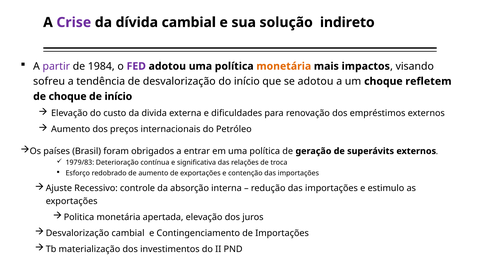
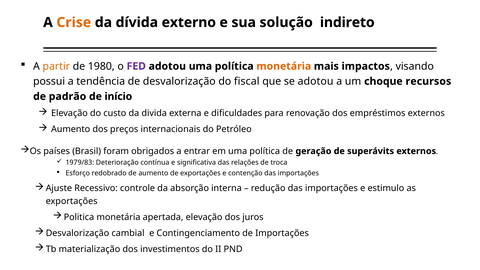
Crise colour: purple -> orange (74, 22)
dívida cambial: cambial -> externo (189, 22)
partir colour: purple -> orange (56, 66)
1984: 1984 -> 1980 (101, 66)
sofreu: sofreu -> possui (49, 81)
do início: início -> fiscal (247, 81)
refletem: refletem -> recursos (428, 81)
de choque: choque -> padrão (68, 96)
